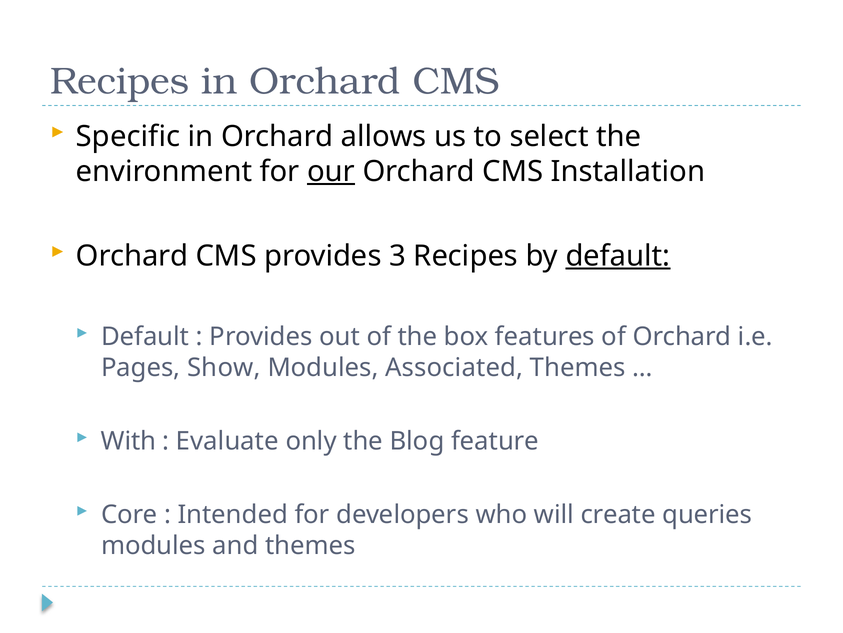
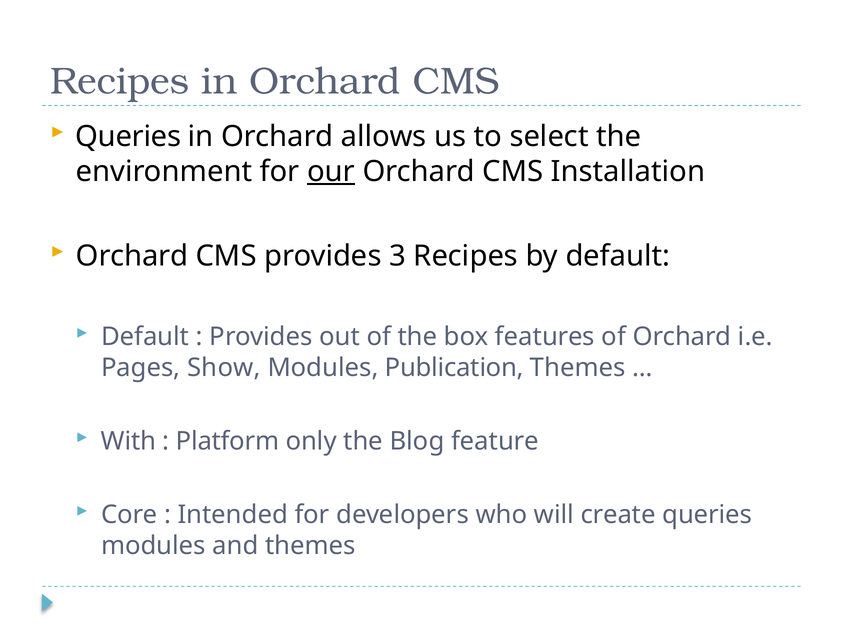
Specific: Specific -> Queries (128, 136)
default underline: present -> none (618, 256)
Associated: Associated -> Publication (454, 367)
Evaluate: Evaluate -> Platform (227, 441)
